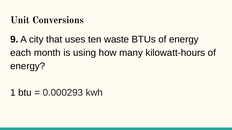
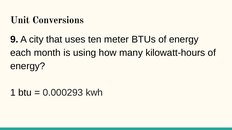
waste: waste -> meter (117, 40)
